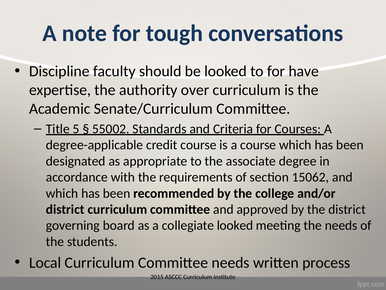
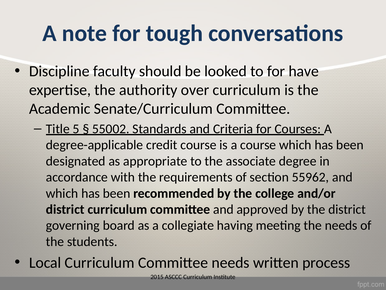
15062: 15062 -> 55962 (310, 177)
collegiate looked: looked -> having (235, 225)
